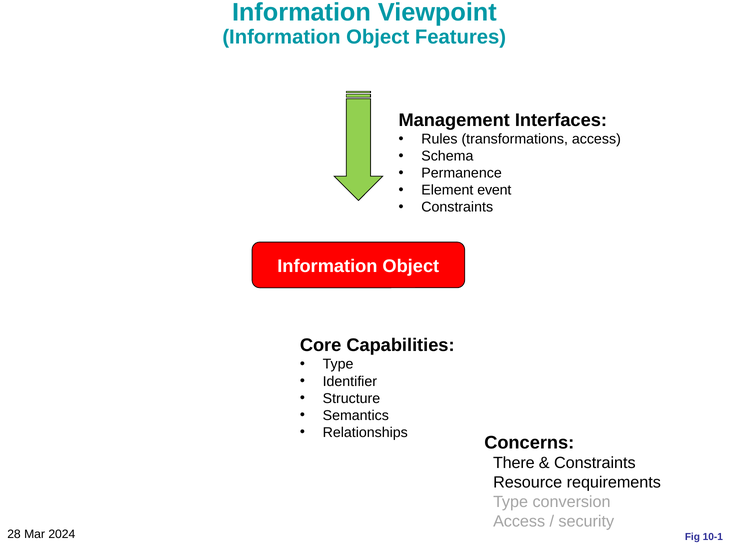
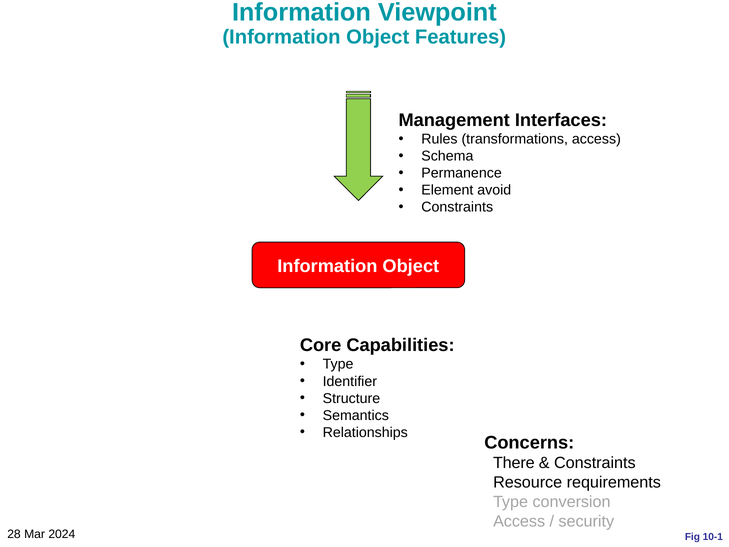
event: event -> avoid (494, 190)
